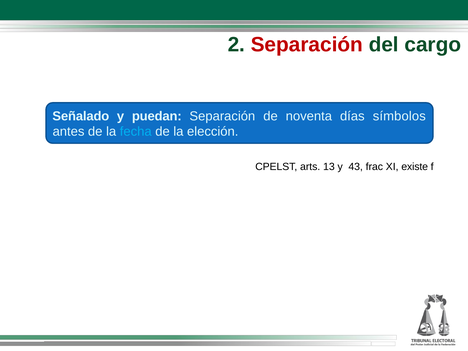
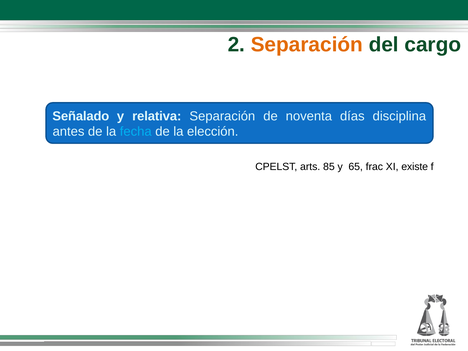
Separación colour: red -> orange (307, 44)
puedan: puedan -> relativa (157, 116)
símbolos: símbolos -> disciplina (399, 116)
13: 13 -> 85 (329, 167)
43: 43 -> 65 (356, 167)
